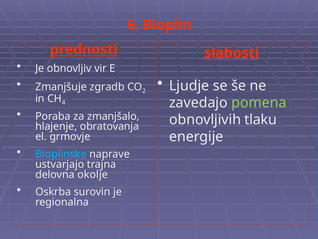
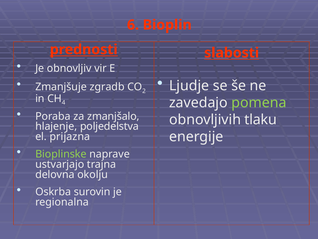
obratovanja: obratovanja -> poljedelstva (109, 126)
grmovje: grmovje -> prijazna (70, 136)
Bioplinske colour: light blue -> light green (61, 154)
okolje: okolje -> okolju (93, 174)
